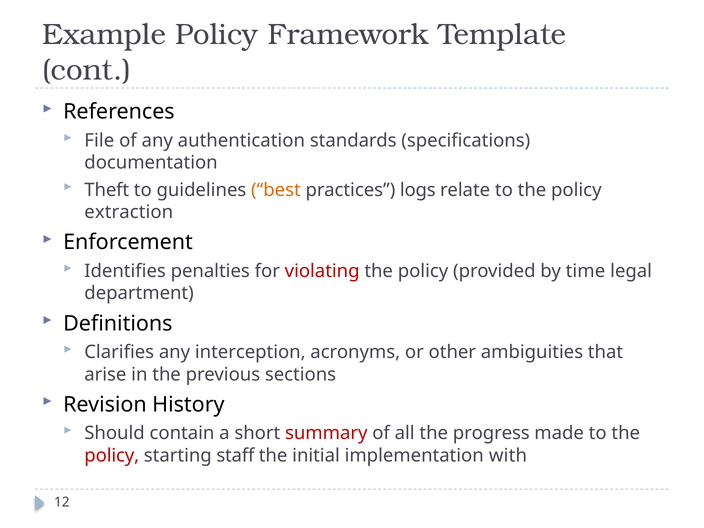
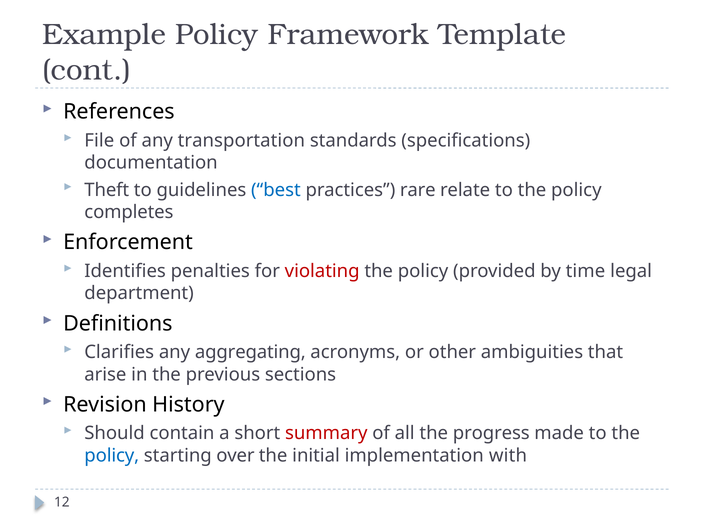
authentication: authentication -> transportation (241, 140)
best colour: orange -> blue (276, 190)
logs: logs -> rare (418, 190)
extraction: extraction -> completes (129, 212)
interception: interception -> aggregating (250, 352)
policy colour: red -> blue (112, 456)
staff: staff -> over (235, 456)
